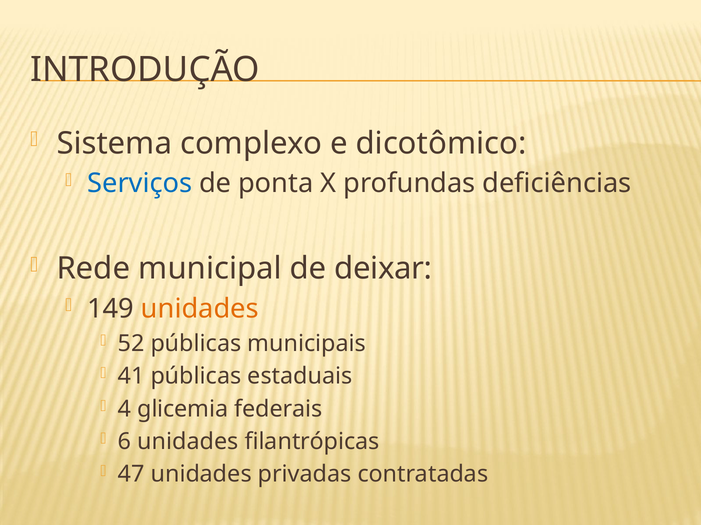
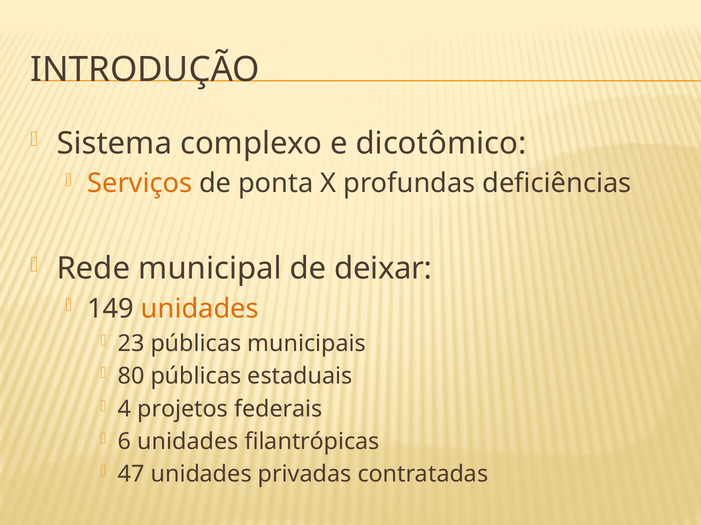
Serviços colour: blue -> orange (140, 184)
52: 52 -> 23 (131, 344)
41: 41 -> 80 (131, 377)
glicemia: glicemia -> projetos (183, 409)
